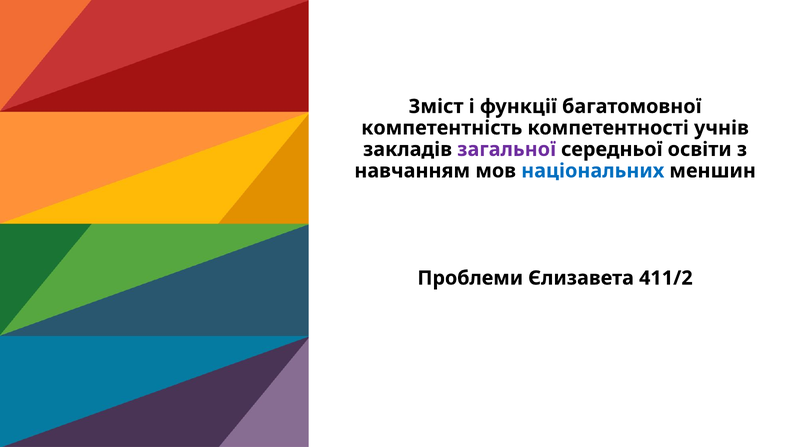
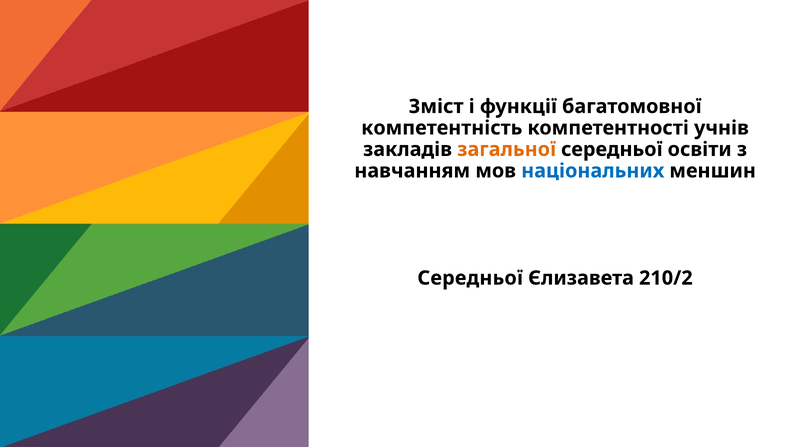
загальної colour: purple -> orange (507, 149)
Проблеми: Проблеми -> Середньої (470, 278)
411/2: 411/2 -> 210/2 (666, 278)
